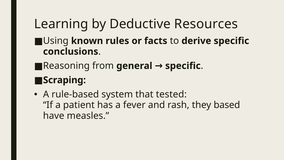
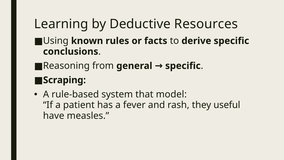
tested: tested -> model (171, 94)
based: based -> useful (227, 105)
